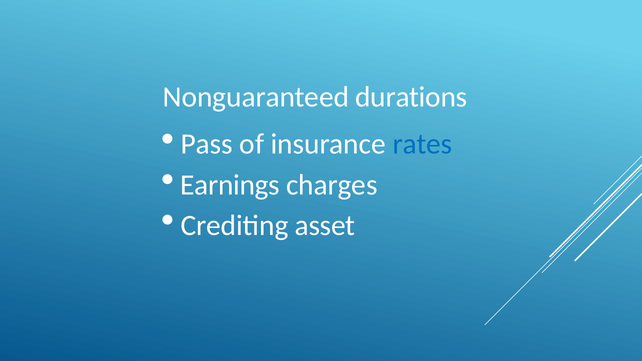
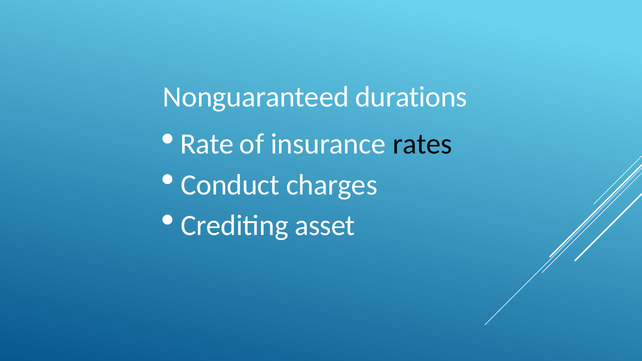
Pass: Pass -> Rate (207, 144)
rates colour: blue -> black (422, 144)
Earnings: Earnings -> Conduct (230, 185)
